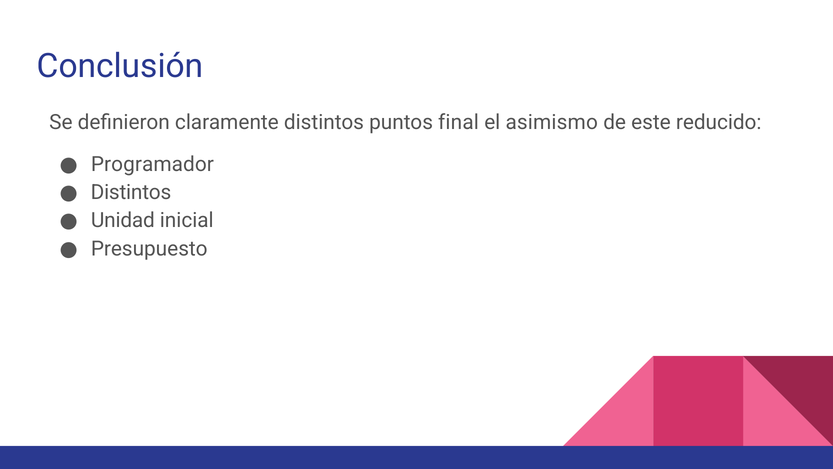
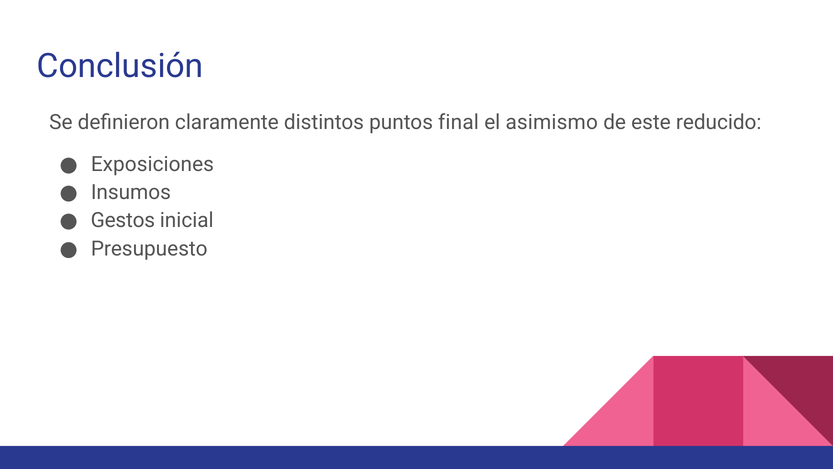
Programador: Programador -> Exposiciones (152, 164)
Distintos: Distintos -> Insumos (131, 192)
Unidad: Unidad -> Gestos (123, 220)
